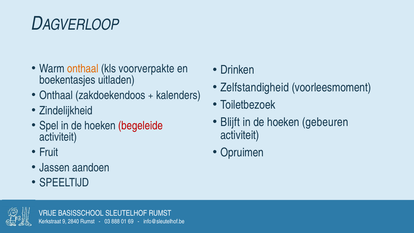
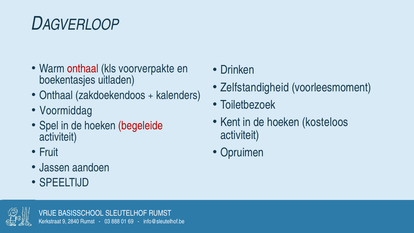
onthaal colour: orange -> red (83, 69)
Zindelijkheid: Zindelijkheid -> Voormiddag (66, 111)
Blijft: Blijft -> Kent (230, 122)
gebeuren: gebeuren -> kosteloos (325, 122)
